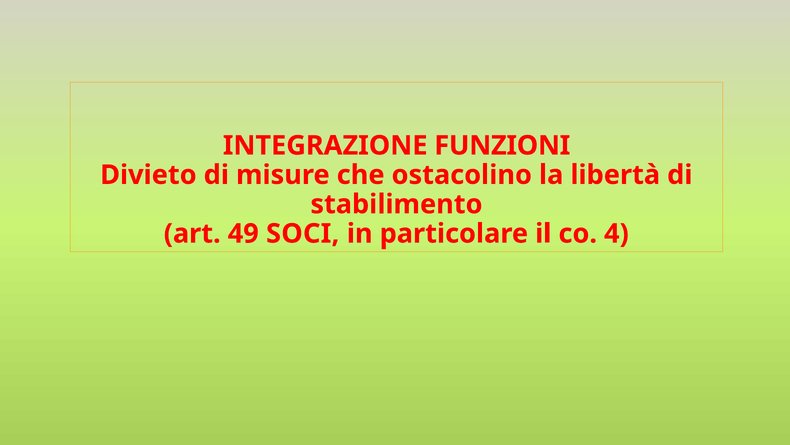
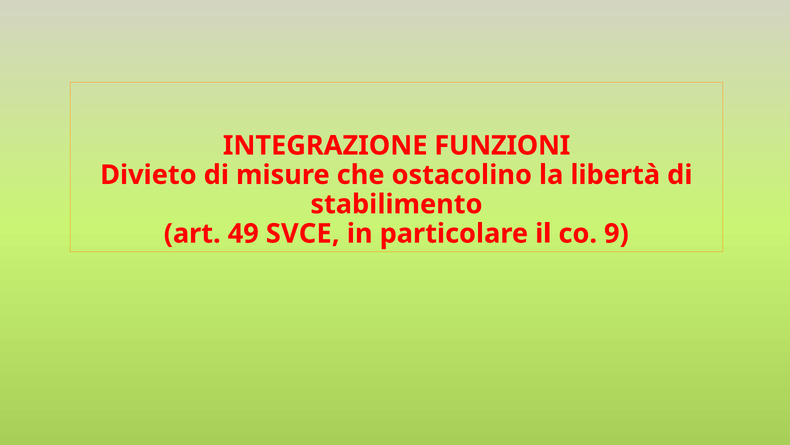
SOCI: SOCI -> SVCE (303, 233)
4: 4 -> 9 (616, 233)
